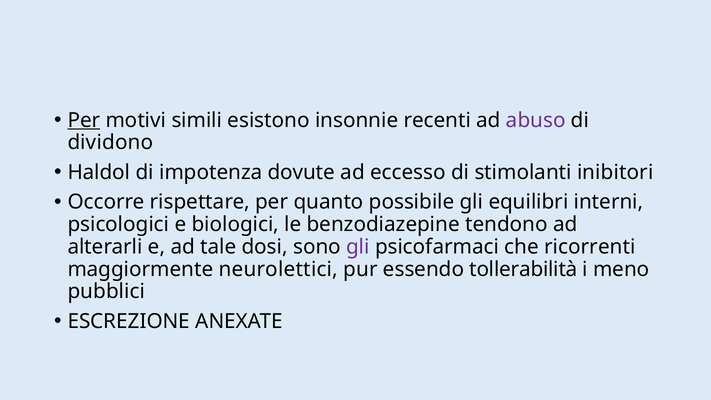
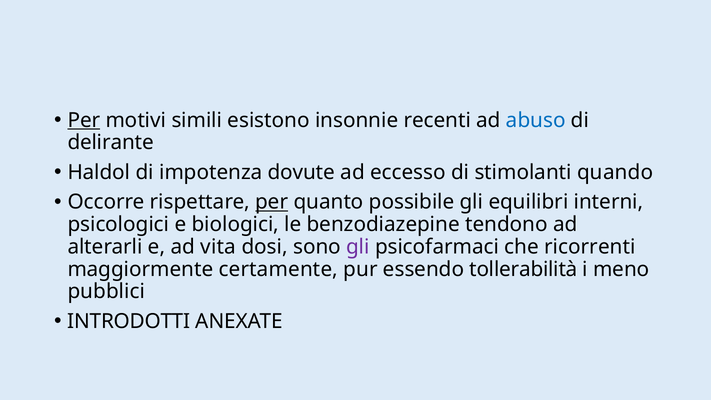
abuso colour: purple -> blue (536, 120)
dividono: dividono -> delirante (111, 143)
inibitori: inibitori -> quando (615, 172)
per underline: none -> present (272, 202)
tale: tale -> vita (218, 247)
neurolettici: neurolettici -> certamente (278, 269)
ESCREZIONE: ESCREZIONE -> INTRODOTTI (129, 321)
